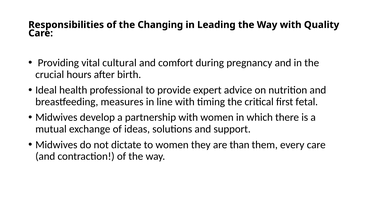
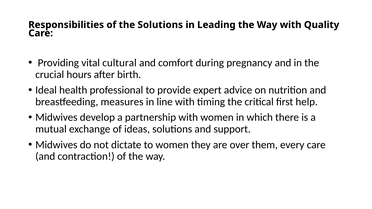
the Changing: Changing -> Solutions (160, 25)
fetal: fetal -> help (307, 102)
than: than -> over (239, 145)
